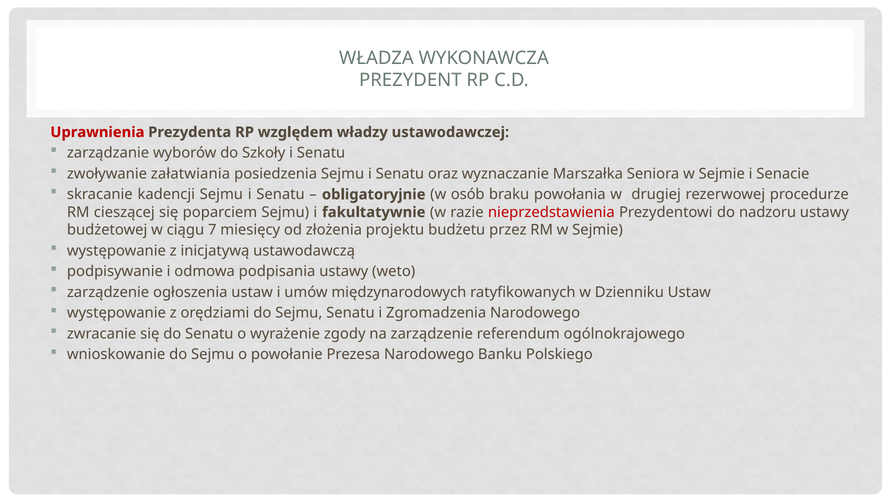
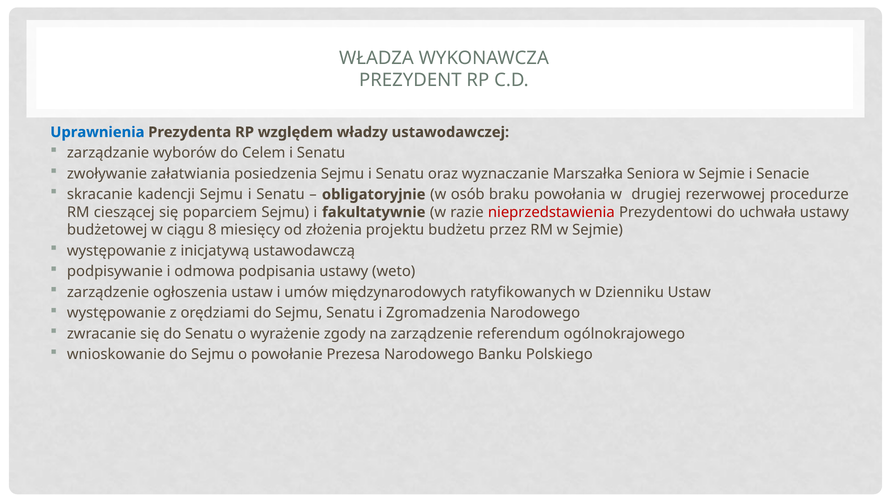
Uprawnienia colour: red -> blue (97, 132)
Szkoły: Szkoły -> Celem (264, 153)
nadzoru: nadzoru -> uchwała (768, 212)
7: 7 -> 8 (212, 230)
